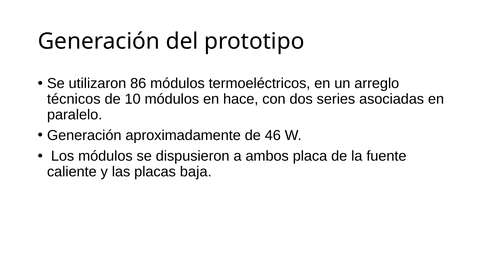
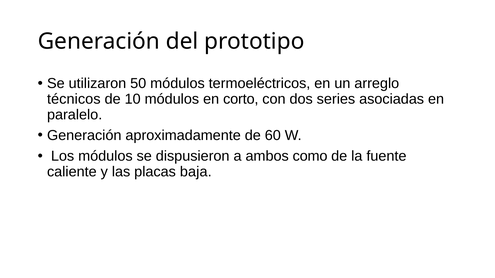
86: 86 -> 50 (138, 84)
hace: hace -> corto (241, 99)
46: 46 -> 60 (273, 136)
placa: placa -> como (310, 156)
